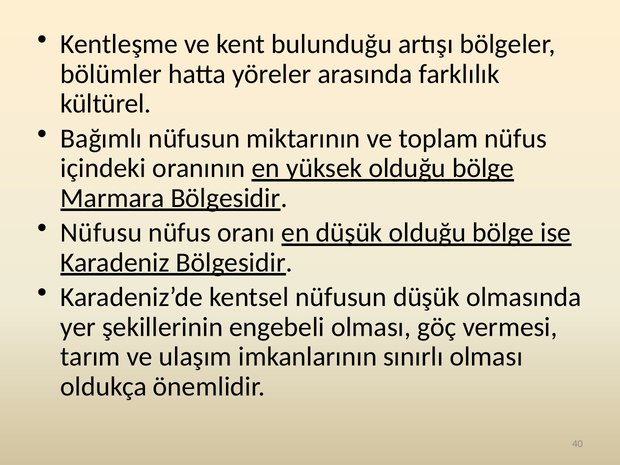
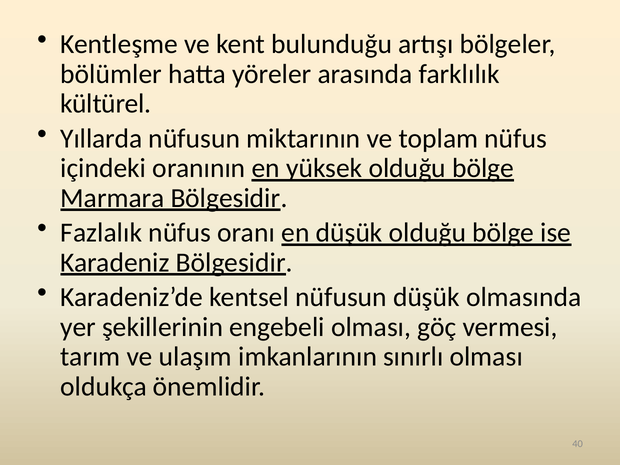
Bağımlı: Bağımlı -> Yıllarda (101, 138)
Nüfusu: Nüfusu -> Fazlalık (101, 233)
